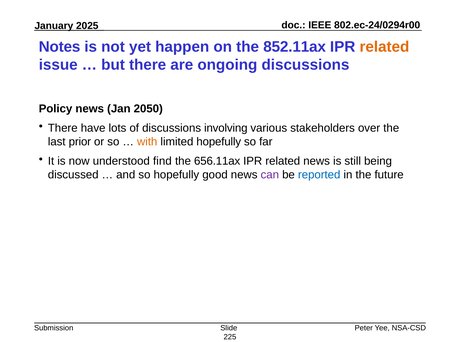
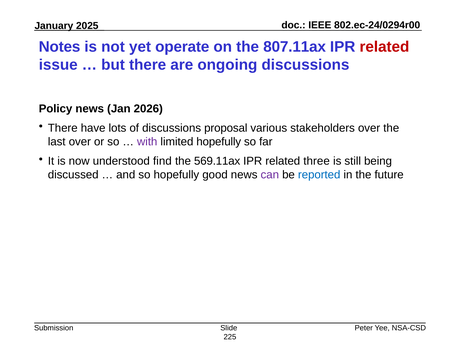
happen: happen -> operate (182, 47)
852.11ax: 852.11ax -> 807.11ax (295, 47)
related colour: orange -> red (384, 47)
2050: 2050 -> 2026 (148, 109)
involving: involving -> proposal (226, 128)
last prior: prior -> over (80, 142)
with colour: orange -> purple (147, 142)
656.11ax: 656.11ax -> 569.11ax (217, 161)
related news: news -> three (317, 161)
